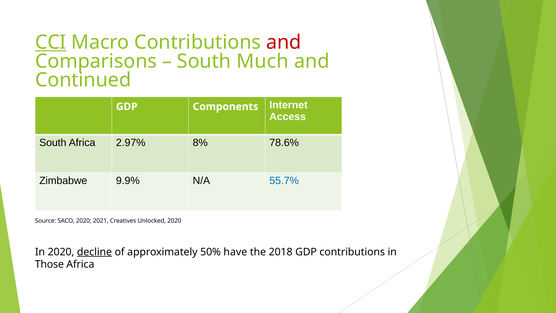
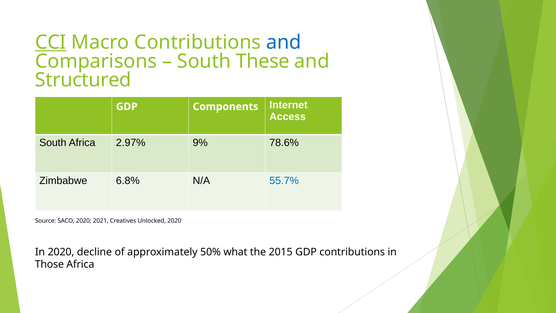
and colour: red -> blue (284, 42)
Much: Much -> These (263, 61)
Continued: Continued -> Structured (83, 80)
8%: 8% -> 9% (200, 143)
9.9%: 9.9% -> 6.8% (128, 181)
decline underline: present -> none (94, 252)
have: have -> what (235, 252)
2018: 2018 -> 2015 (281, 252)
